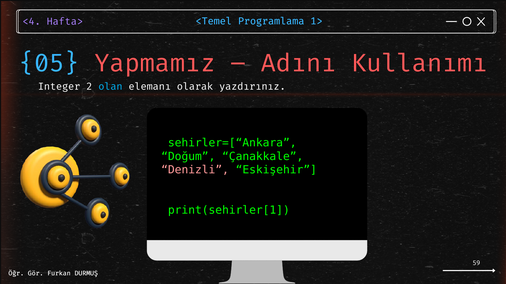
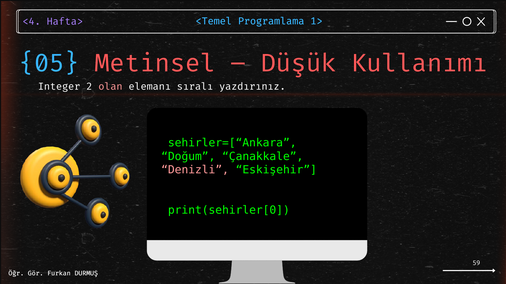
Yapmamız: Yapmamız -> Metinsel (155, 64)
Adını: Adını -> Düşük (299, 64)
olan colour: light blue -> pink (110, 87)
olarak: olarak -> sıralı (195, 87)
print(sehirler[1: print(sehirler[1 -> print(sehirler[0 (229, 211)
